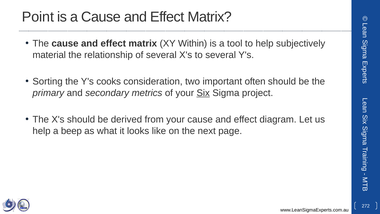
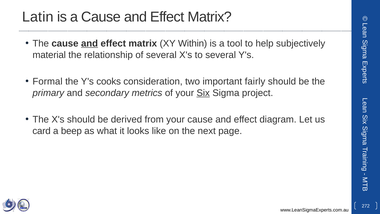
Point: Point -> Latin (38, 17)
and underline: none -> present (90, 43)
Sorting: Sorting -> Formal (48, 81)
often: often -> fairly (255, 81)
help: help -> card (42, 131)
